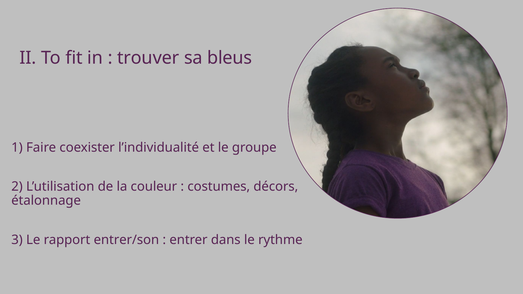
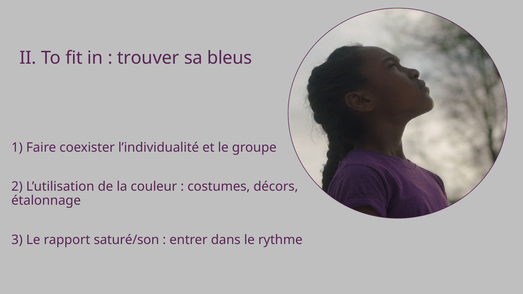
entrer/son: entrer/son -> saturé/son (126, 240)
